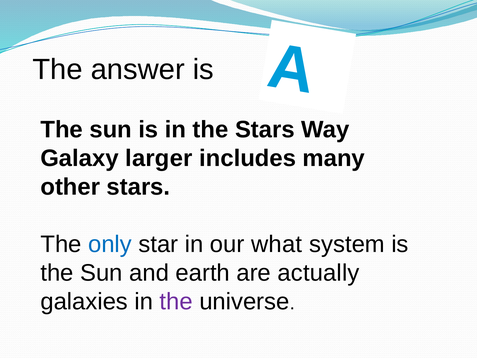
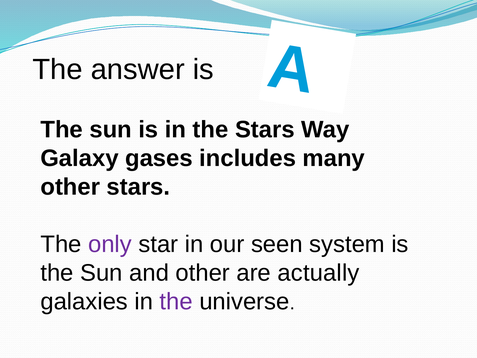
larger: larger -> gases (159, 158)
only colour: blue -> purple (110, 244)
what: what -> seen (277, 244)
and earth: earth -> other (203, 273)
